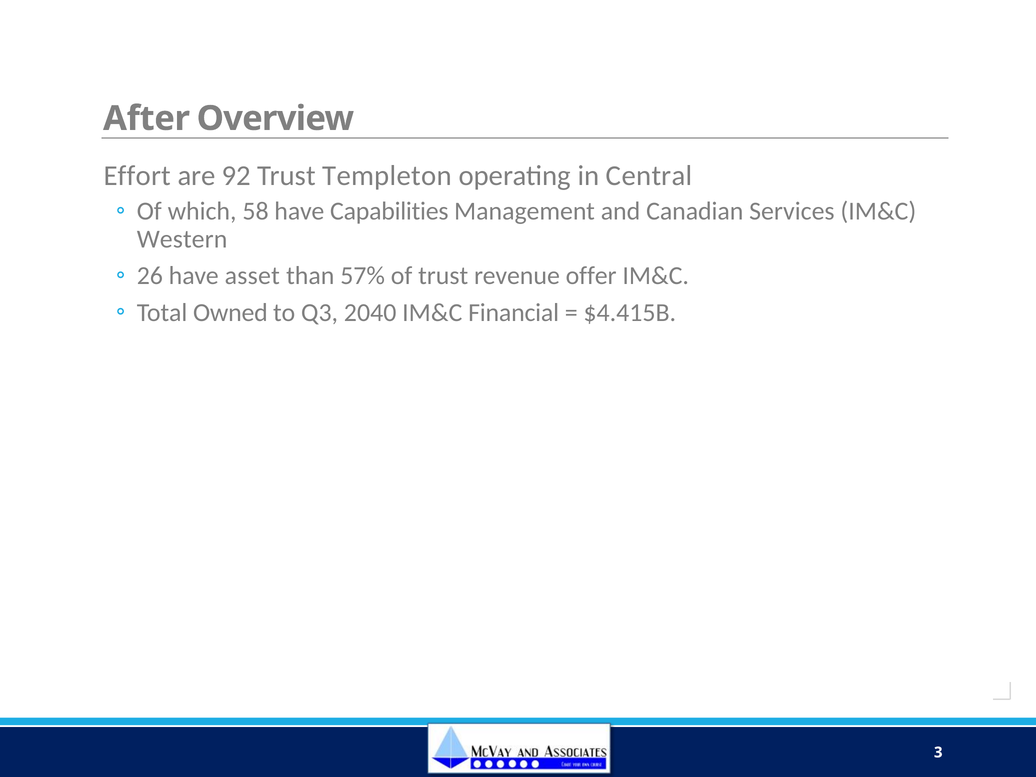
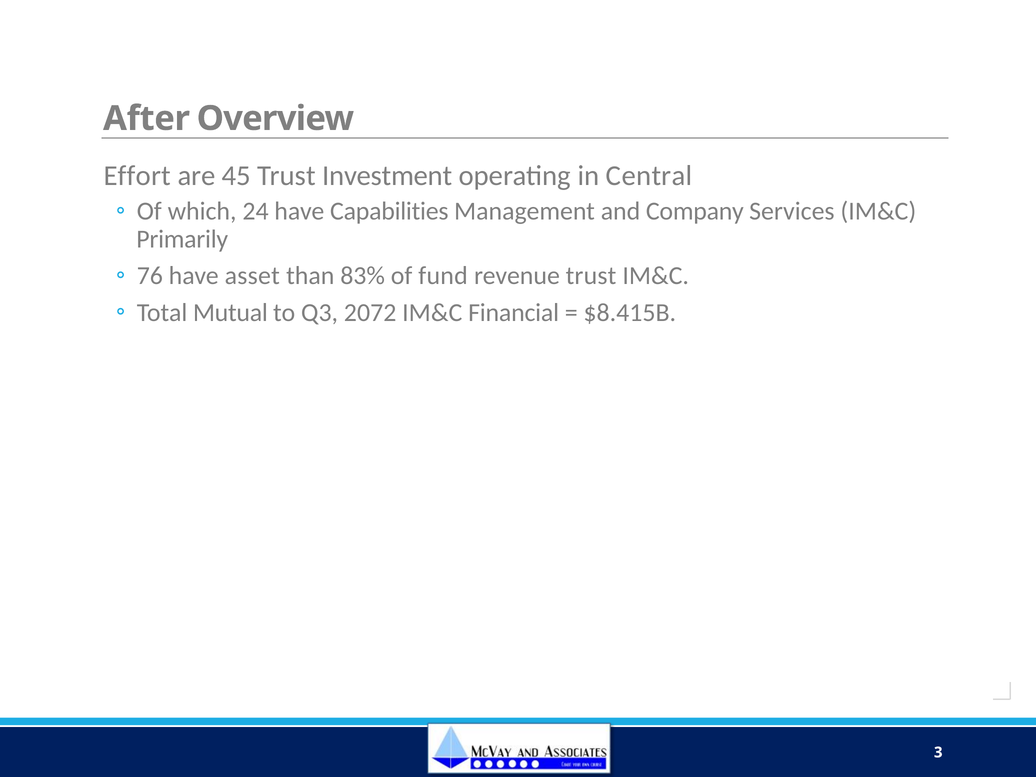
92: 92 -> 45 (236, 176)
Templeton: Templeton -> Investment (387, 176)
58: 58 -> 24 (256, 211)
Canadian: Canadian -> Company (695, 211)
Western: Western -> Primarily (182, 239)
26: 26 -> 76 (150, 276)
57%: 57% -> 83% (363, 276)
of trust: trust -> fund (443, 276)
revenue offer: offer -> trust (591, 276)
Owned: Owned -> Mutual (230, 313)
2040: 2040 -> 2072 (370, 313)
$4.415B: $4.415B -> $8.415B (630, 313)
